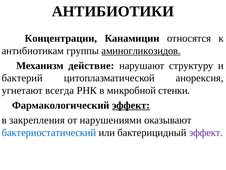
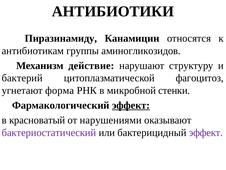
Концентрации: Концентрации -> Пиразинамиду (61, 38)
аминогликозидов underline: present -> none (141, 51)
анорексия: анорексия -> фагоцитоз (200, 78)
всегда: всегда -> форма (60, 90)
закрепления: закрепления -> красноватый (37, 120)
бактериостатический colour: blue -> purple (49, 132)
